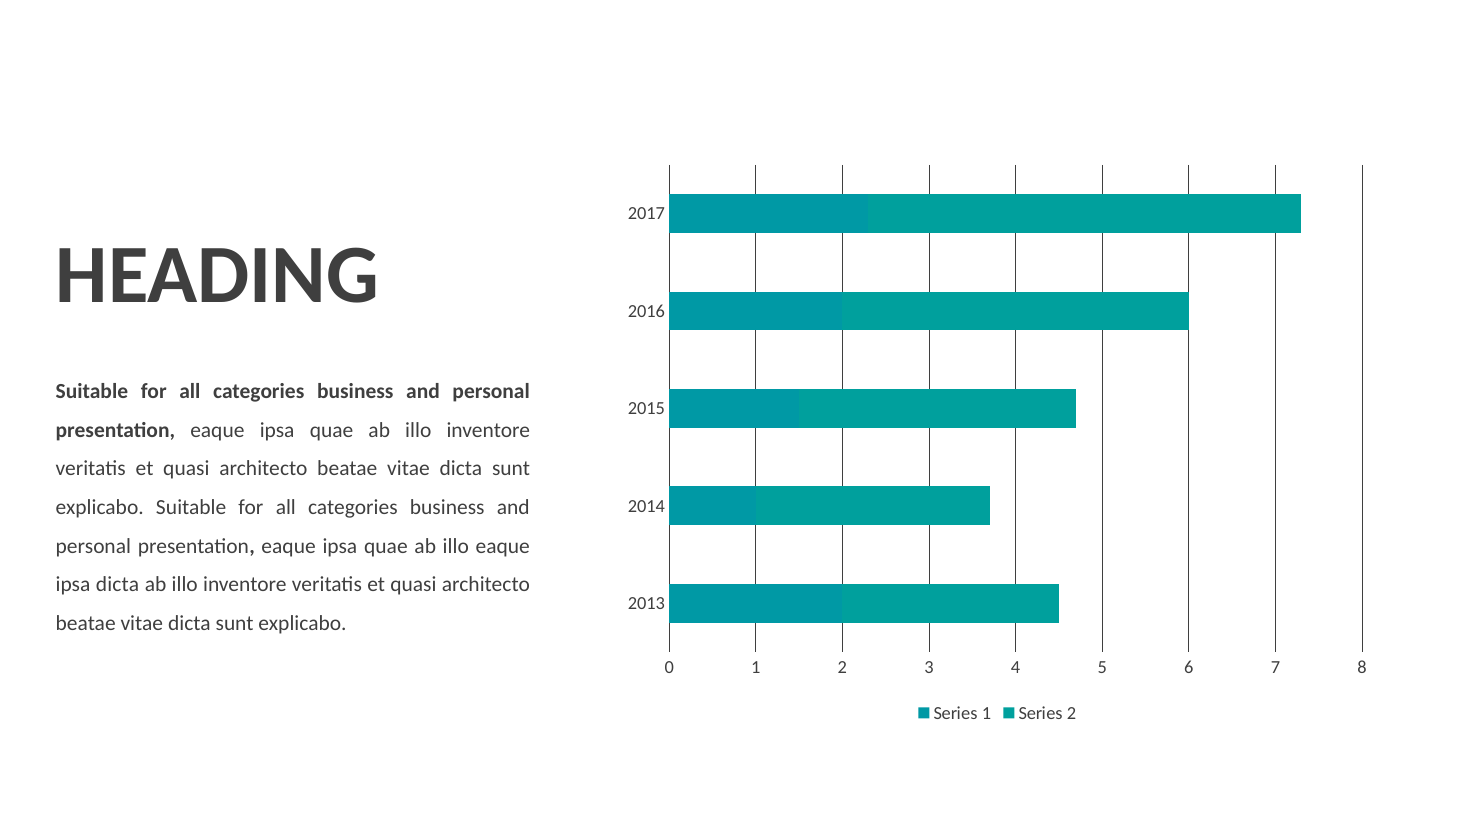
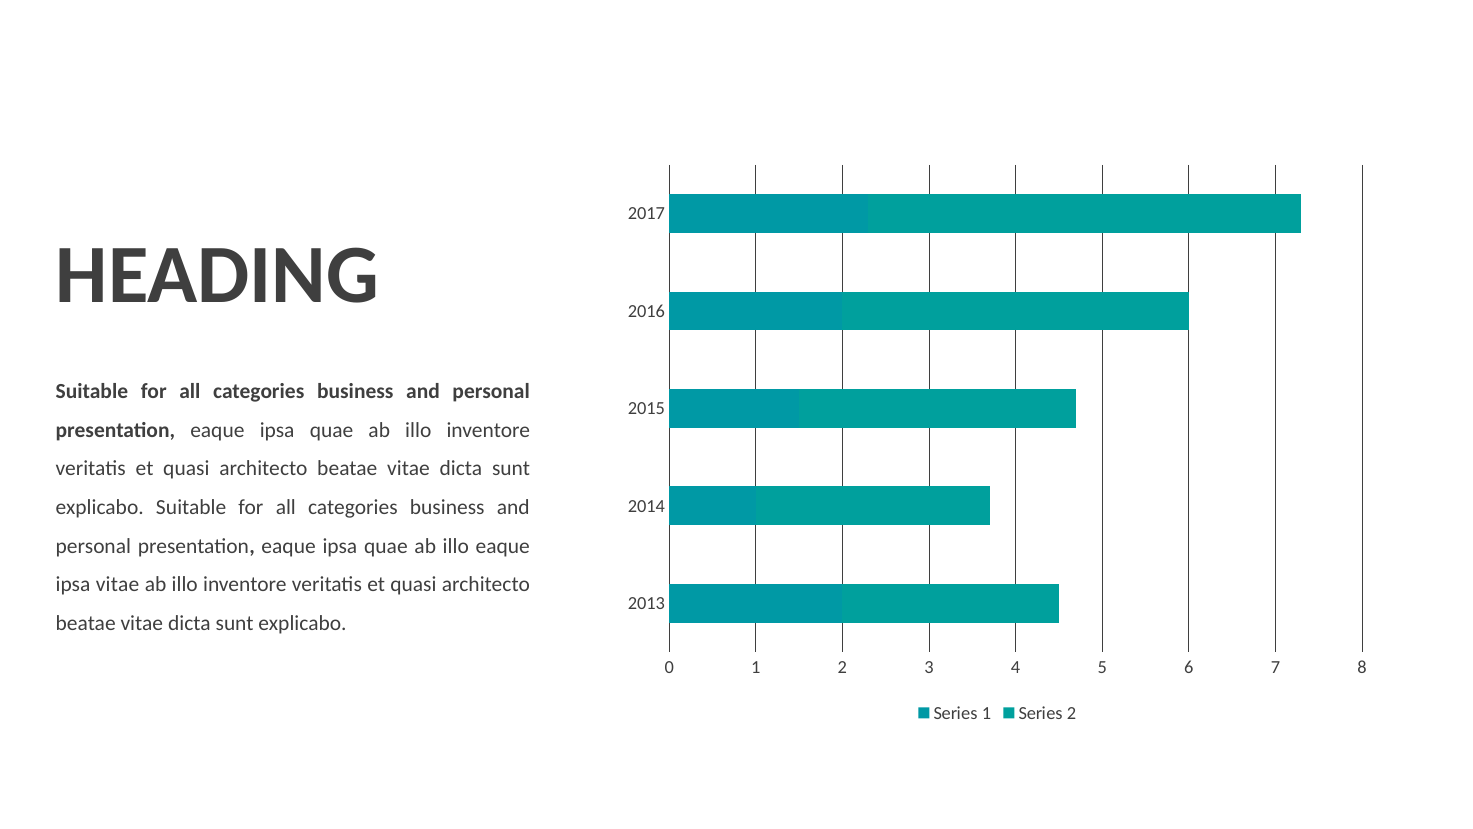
ipsa dicta: dicta -> vitae (118, 584)
